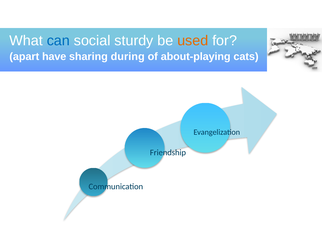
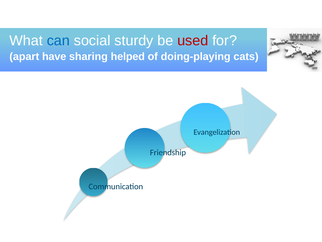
used colour: orange -> red (193, 41)
during: during -> helped (128, 56)
about-playing: about-playing -> doing-playing (196, 56)
